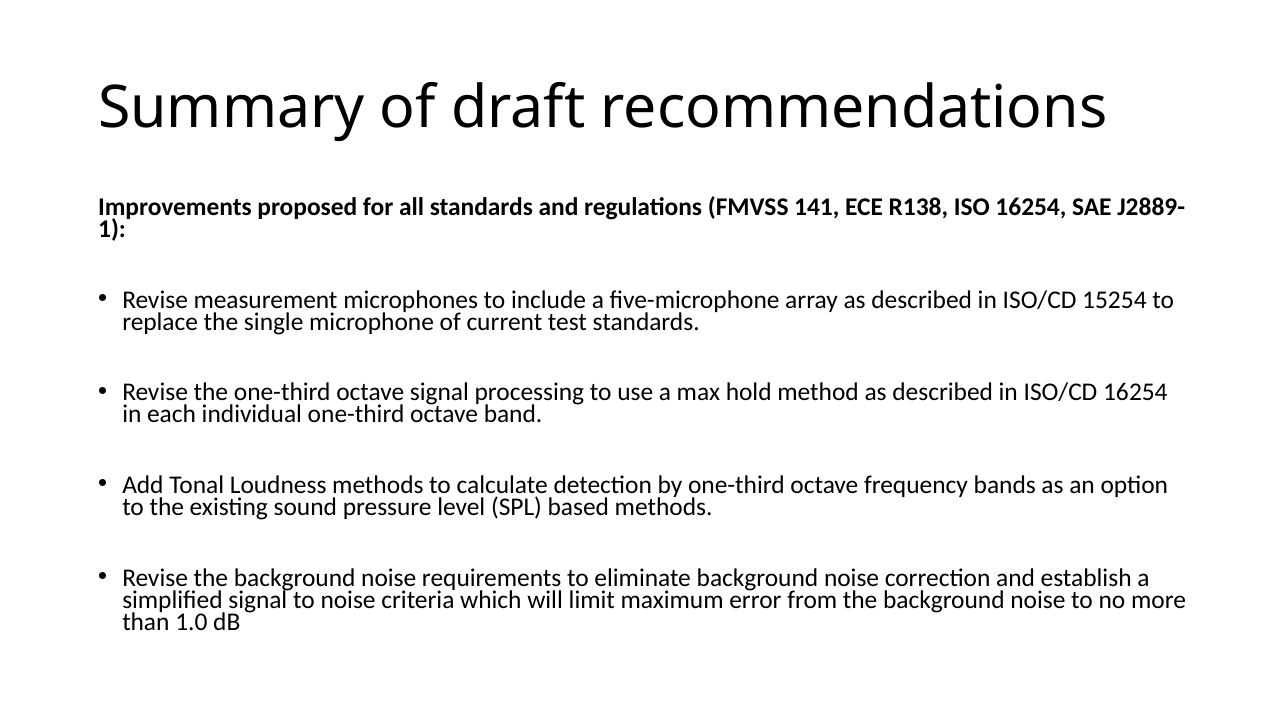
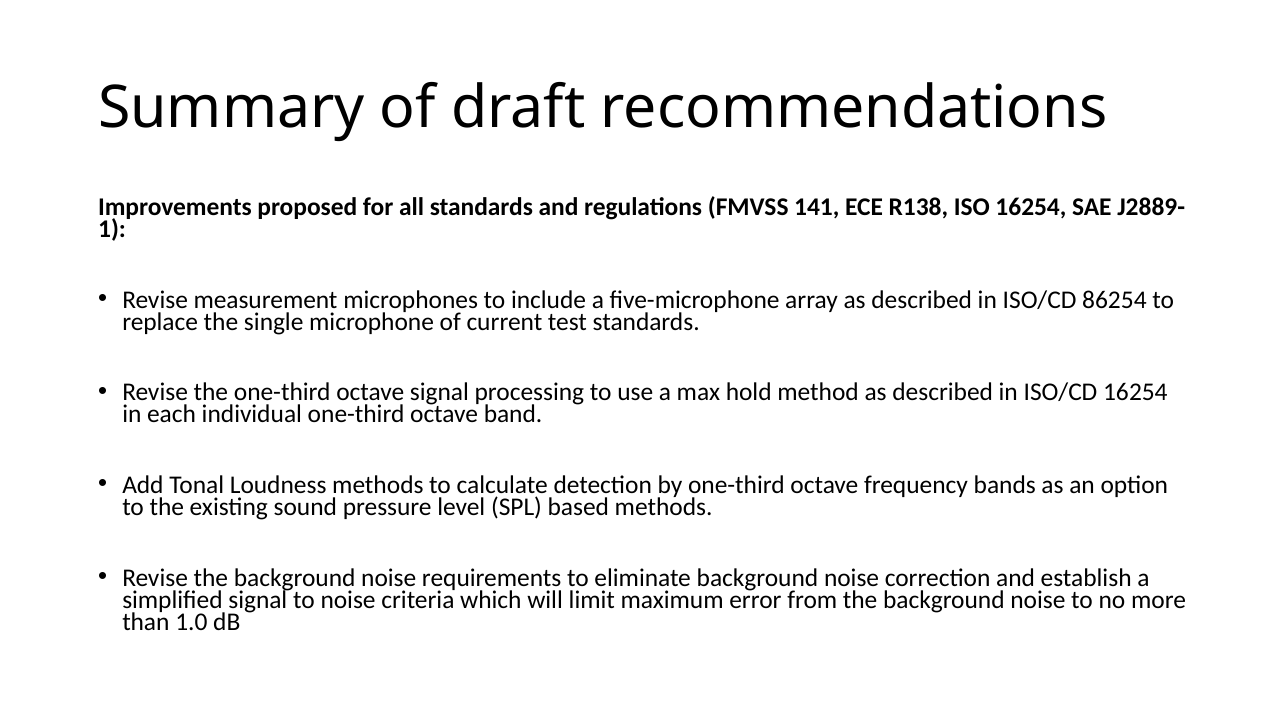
15254: 15254 -> 86254 (1114, 300)
